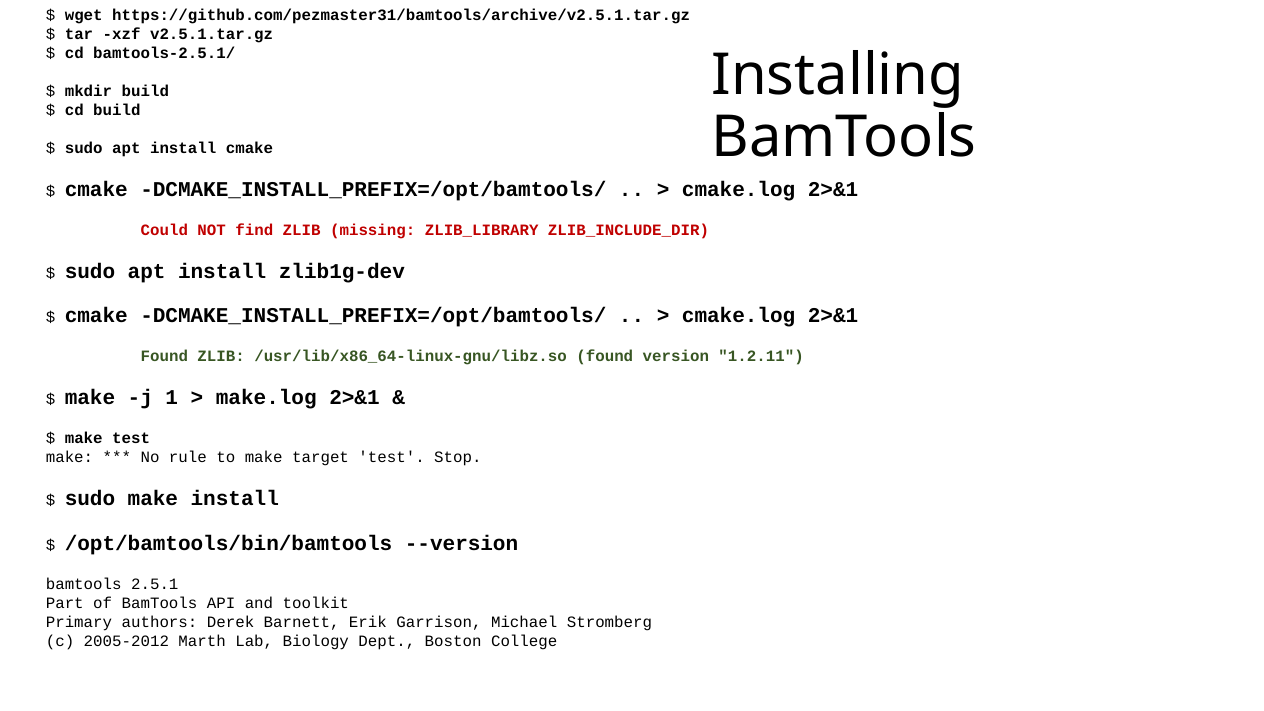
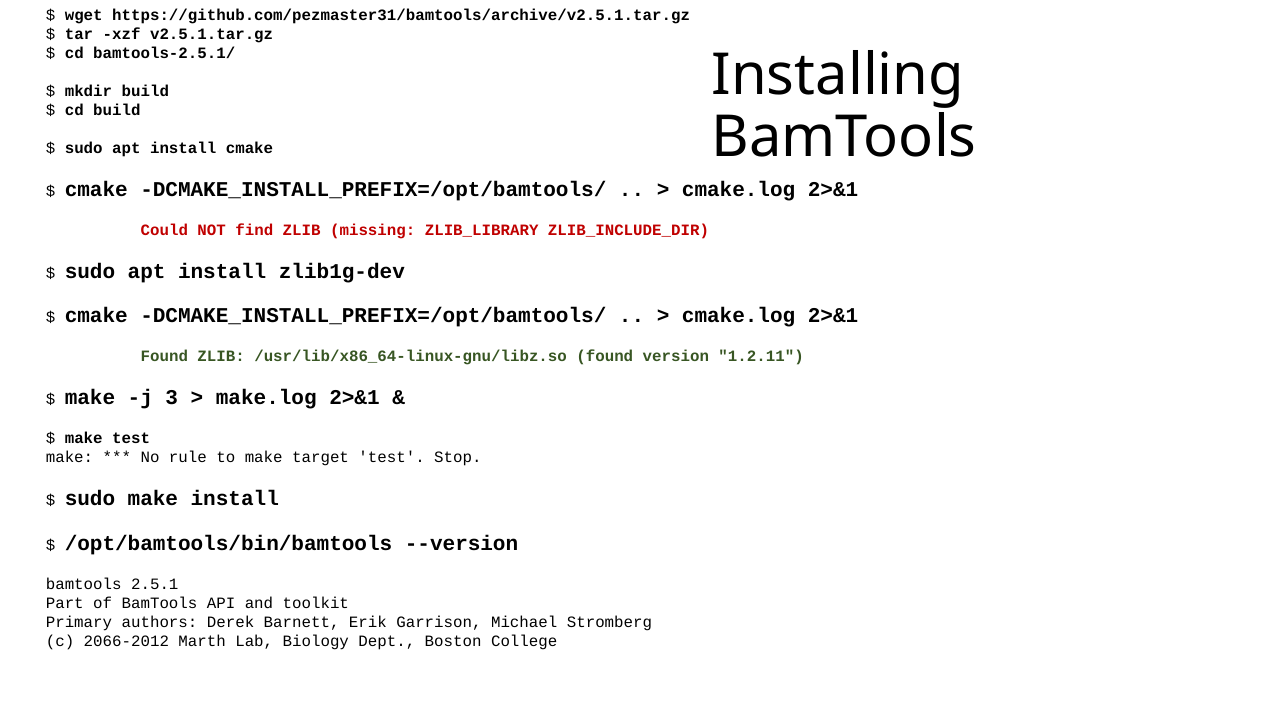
1: 1 -> 3 (172, 398)
2005-2012: 2005-2012 -> 2066-2012 (126, 641)
